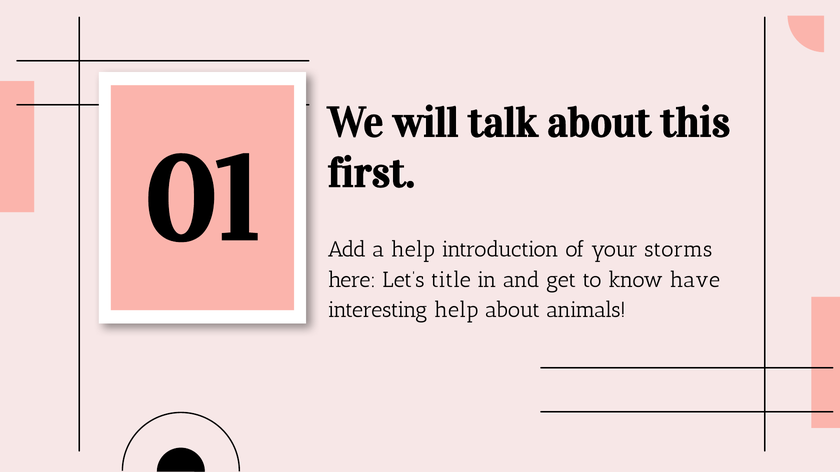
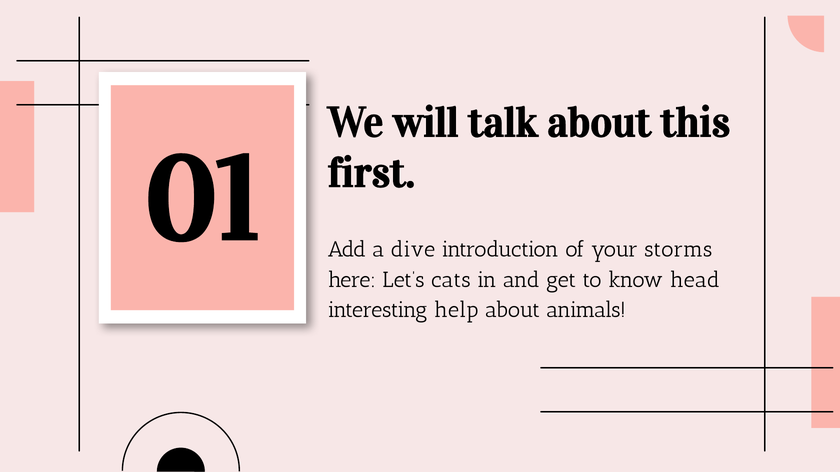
a help: help -> dive (413, 250)
title: title -> cats (451, 280)
have: have -> head (695, 280)
